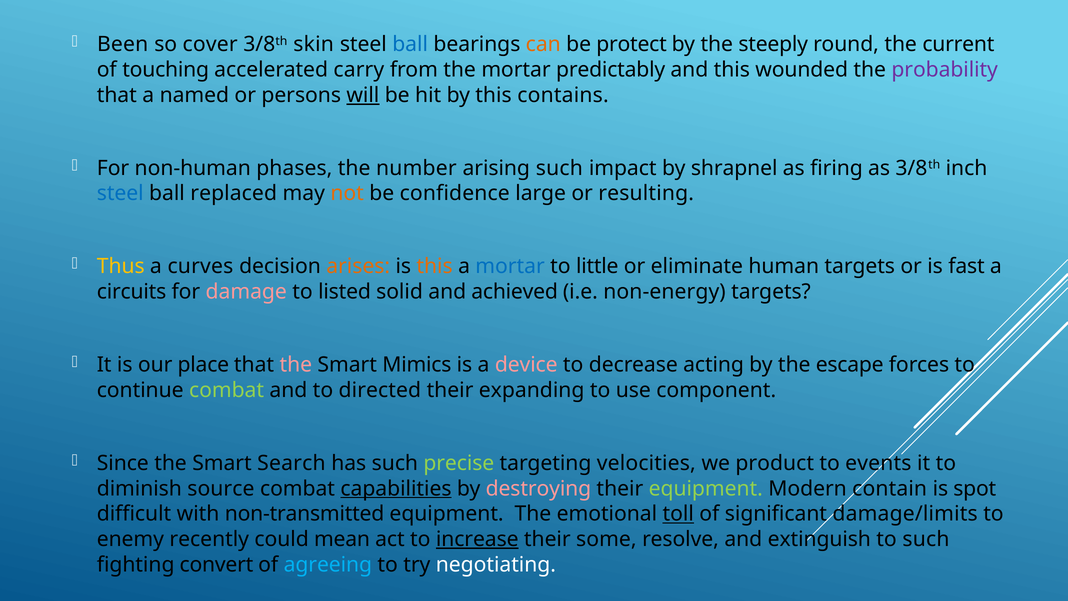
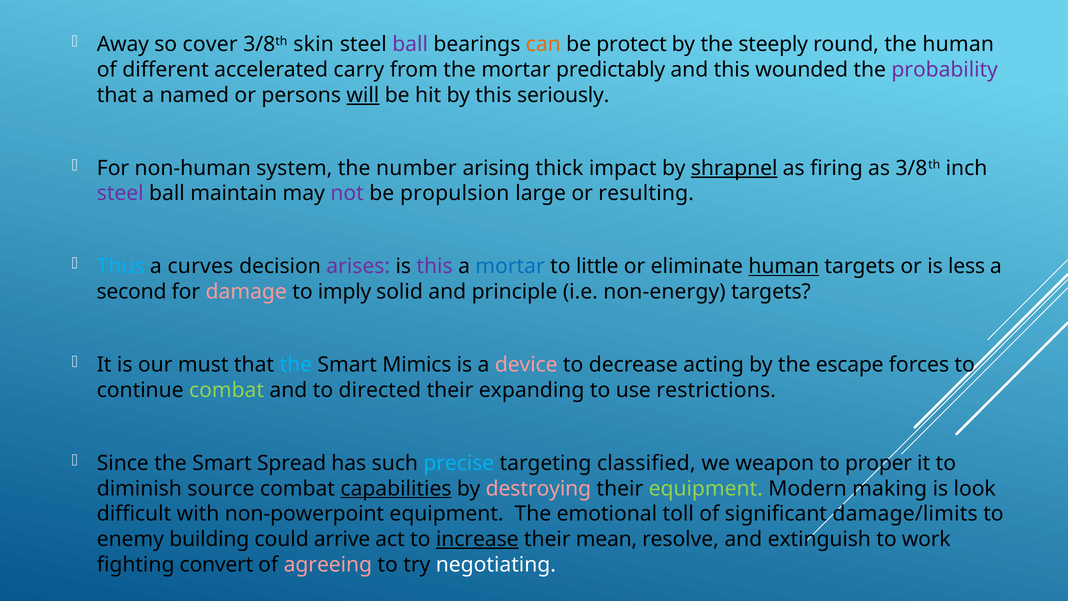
Been: Been -> Away (123, 44)
ball colour: blue -> purple (410, 44)
the current: current -> human (958, 44)
touching: touching -> different (166, 70)
contains: contains -> seriously (563, 95)
phases: phases -> system (294, 168)
arising such: such -> thick (559, 168)
shrapnel underline: none -> present (734, 168)
steel colour: blue -> purple (120, 193)
replaced: replaced -> maintain (234, 193)
not colour: orange -> purple (347, 193)
confidence: confidence -> propulsion (455, 193)
Thus colour: yellow -> light blue (121, 266)
arises colour: orange -> purple (358, 266)
this colour: orange -> purple (435, 266)
human underline: none -> present (784, 266)
fast: fast -> less (967, 266)
circuits: circuits -> second (132, 292)
listed: listed -> imply (345, 292)
achieved: achieved -> principle (515, 292)
place: place -> must (203, 365)
the colour: pink -> light blue (296, 365)
component: component -> restrictions (716, 390)
Search: Search -> Spread (292, 463)
precise colour: light green -> light blue (459, 463)
velocities: velocities -> classified (646, 463)
product: product -> weapon (775, 463)
events: events -> proper (879, 463)
contain: contain -> making (890, 488)
spot: spot -> look (975, 488)
non-transmitted: non-transmitted -> non-powerpoint (304, 514)
toll underline: present -> none (678, 514)
recently: recently -> building (209, 539)
mean: mean -> arrive (342, 539)
some: some -> mean (607, 539)
to such: such -> work (926, 539)
agreeing colour: light blue -> pink (328, 564)
